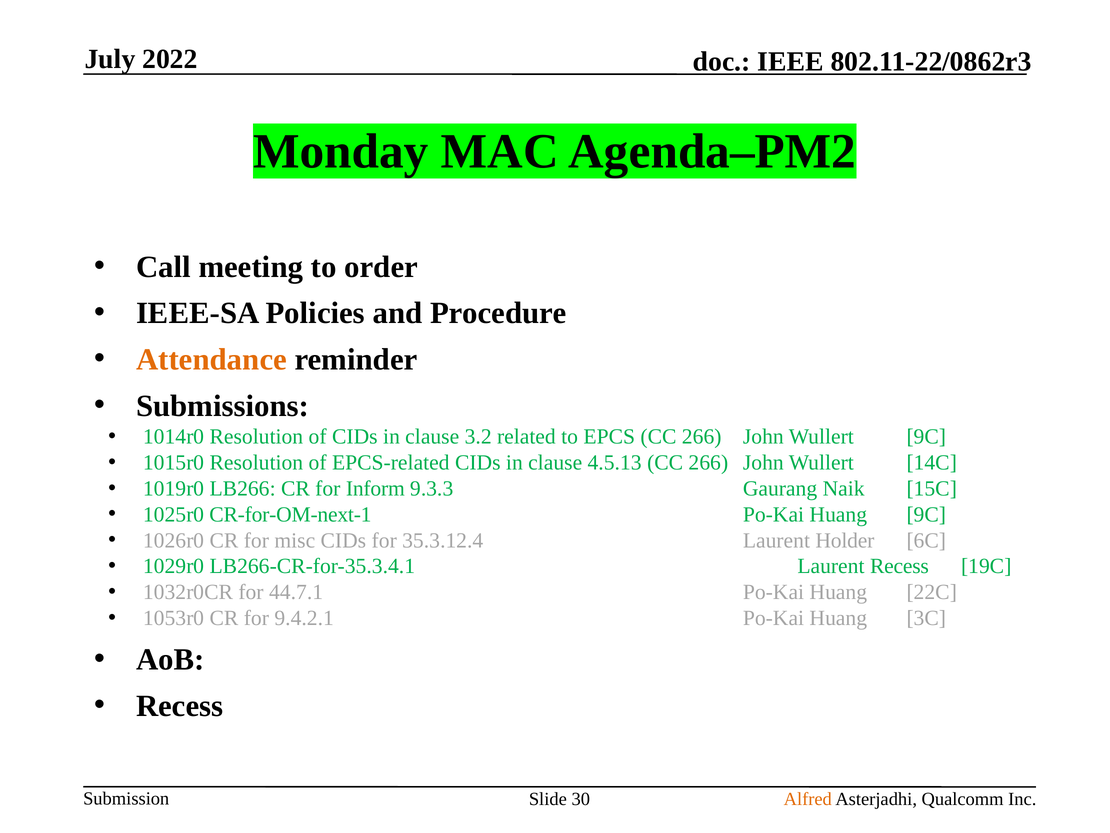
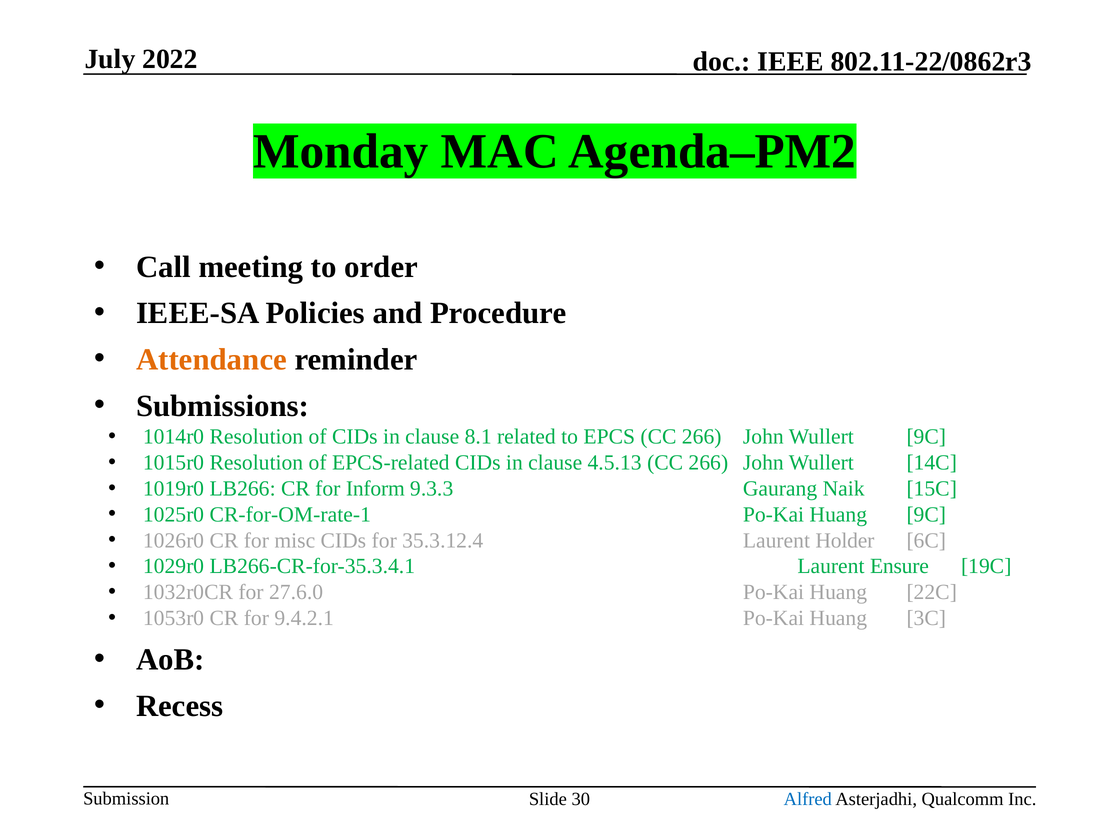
3.2: 3.2 -> 8.1 (478, 436)
CR-for-OM-next-1: CR-for-OM-next-1 -> CR-for-OM-rate-1 (290, 514)
Laurent Recess: Recess -> Ensure (899, 566)
44.7.1: 44.7.1 -> 27.6.0 (296, 592)
Alfred colour: orange -> blue (808, 798)
